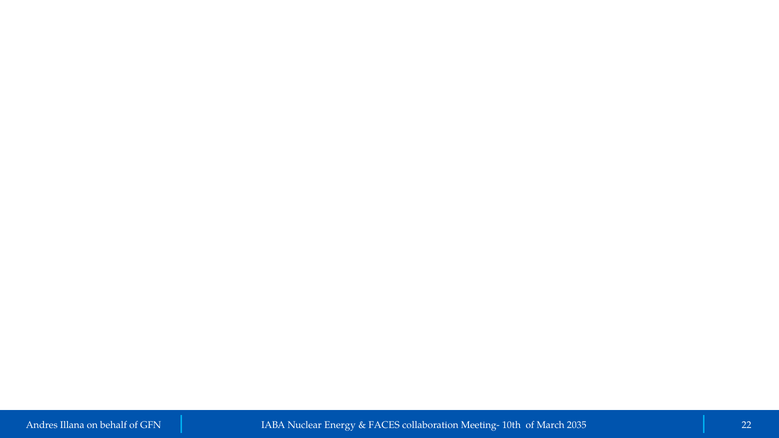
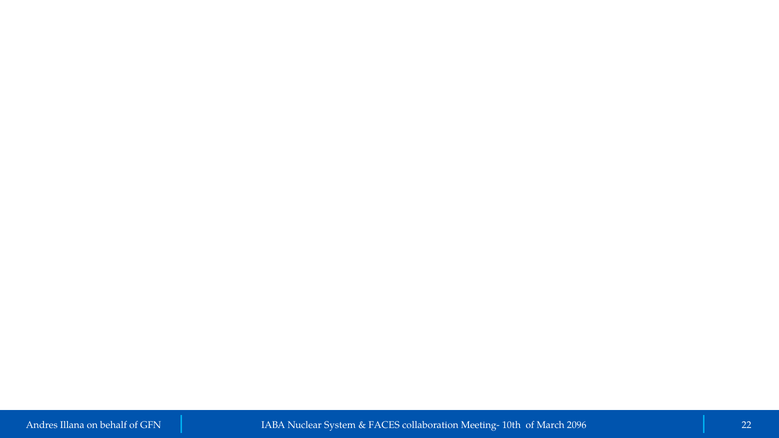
Energy: Energy -> System (340, 425)
2035: 2035 -> 2096 (577, 425)
